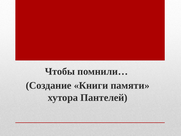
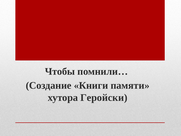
Пантелей: Пантелей -> Геройски (104, 97)
